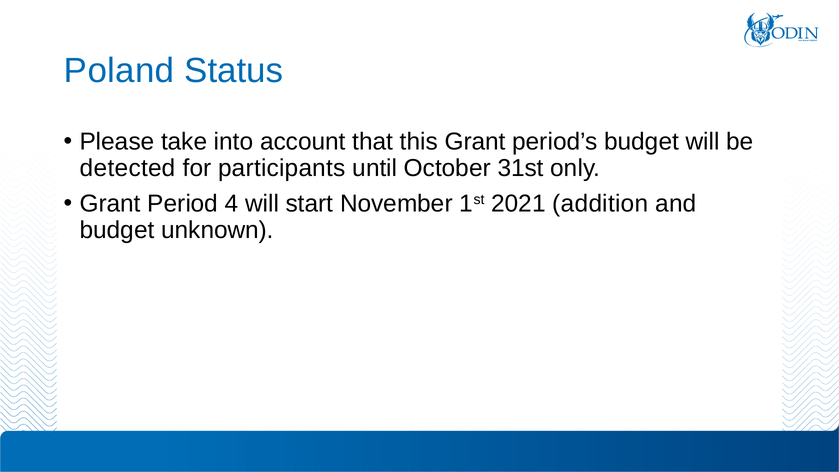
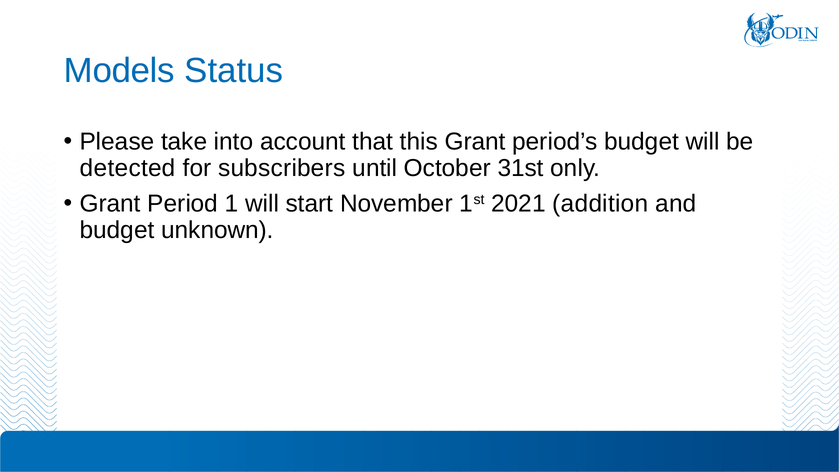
Poland: Poland -> Models (119, 70)
participants: participants -> subscribers (282, 168)
4: 4 -> 1 (232, 203)
